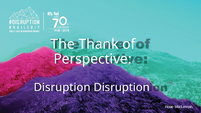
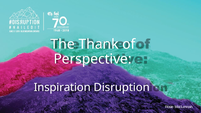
Disruption: Disruption -> Inspiration (62, 87)
